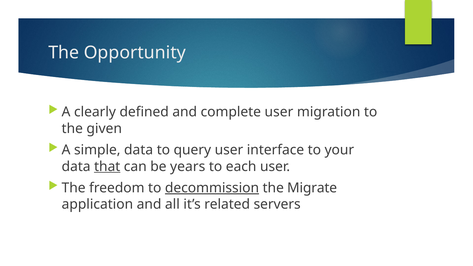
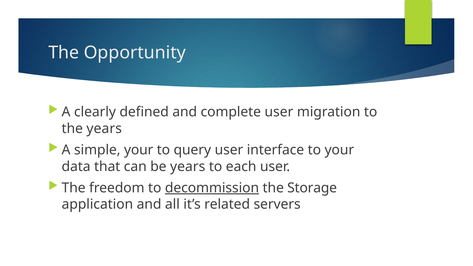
the given: given -> years (104, 129)
simple data: data -> your (139, 150)
that underline: present -> none (107, 166)
Migrate: Migrate -> Storage (312, 188)
